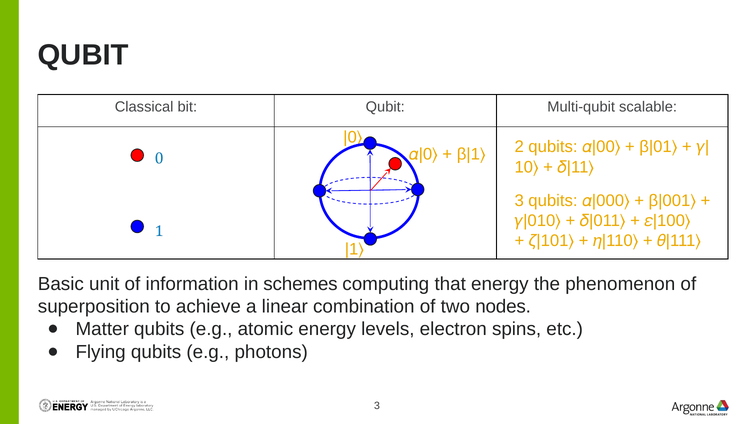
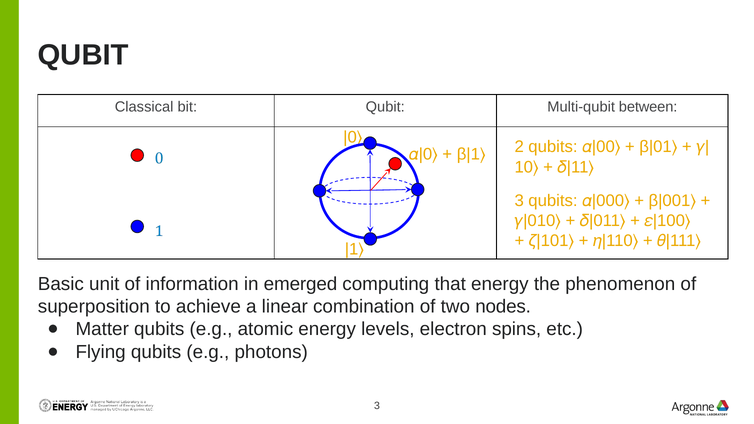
scalable: scalable -> between (648, 107)
schemes: schemes -> emerged (300, 284)
